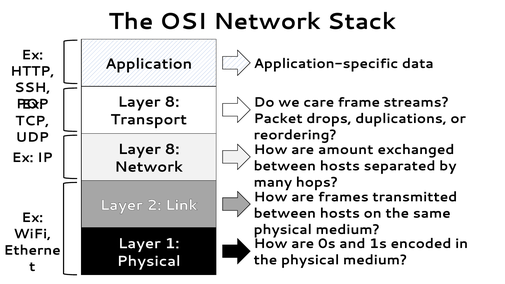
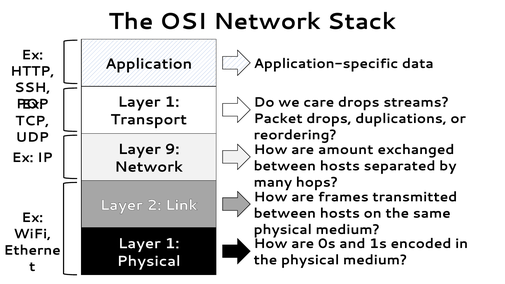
8: 8 -> 1 (172, 102)
care frame: frame -> drops (359, 102)
8: 8 -> 9 (172, 149)
